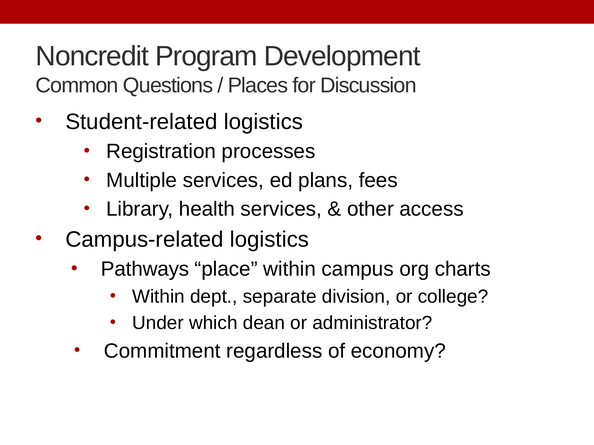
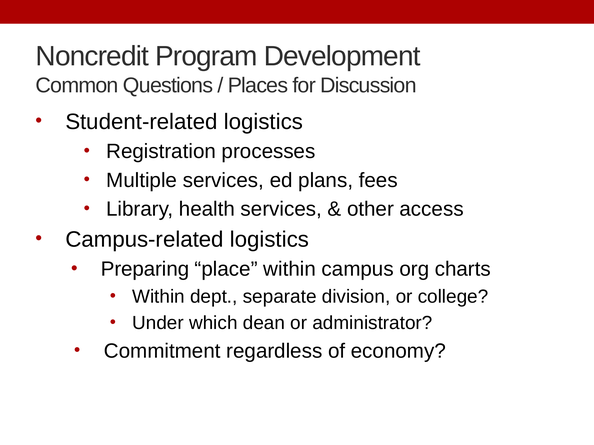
Pathways: Pathways -> Preparing (145, 269)
